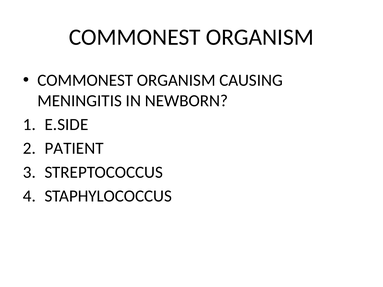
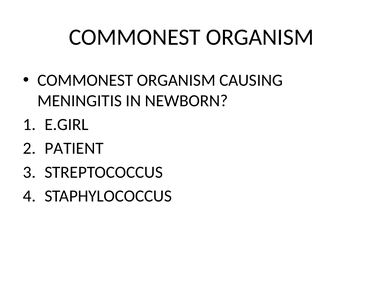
E.SIDE: E.SIDE -> E.GIRL (66, 125)
